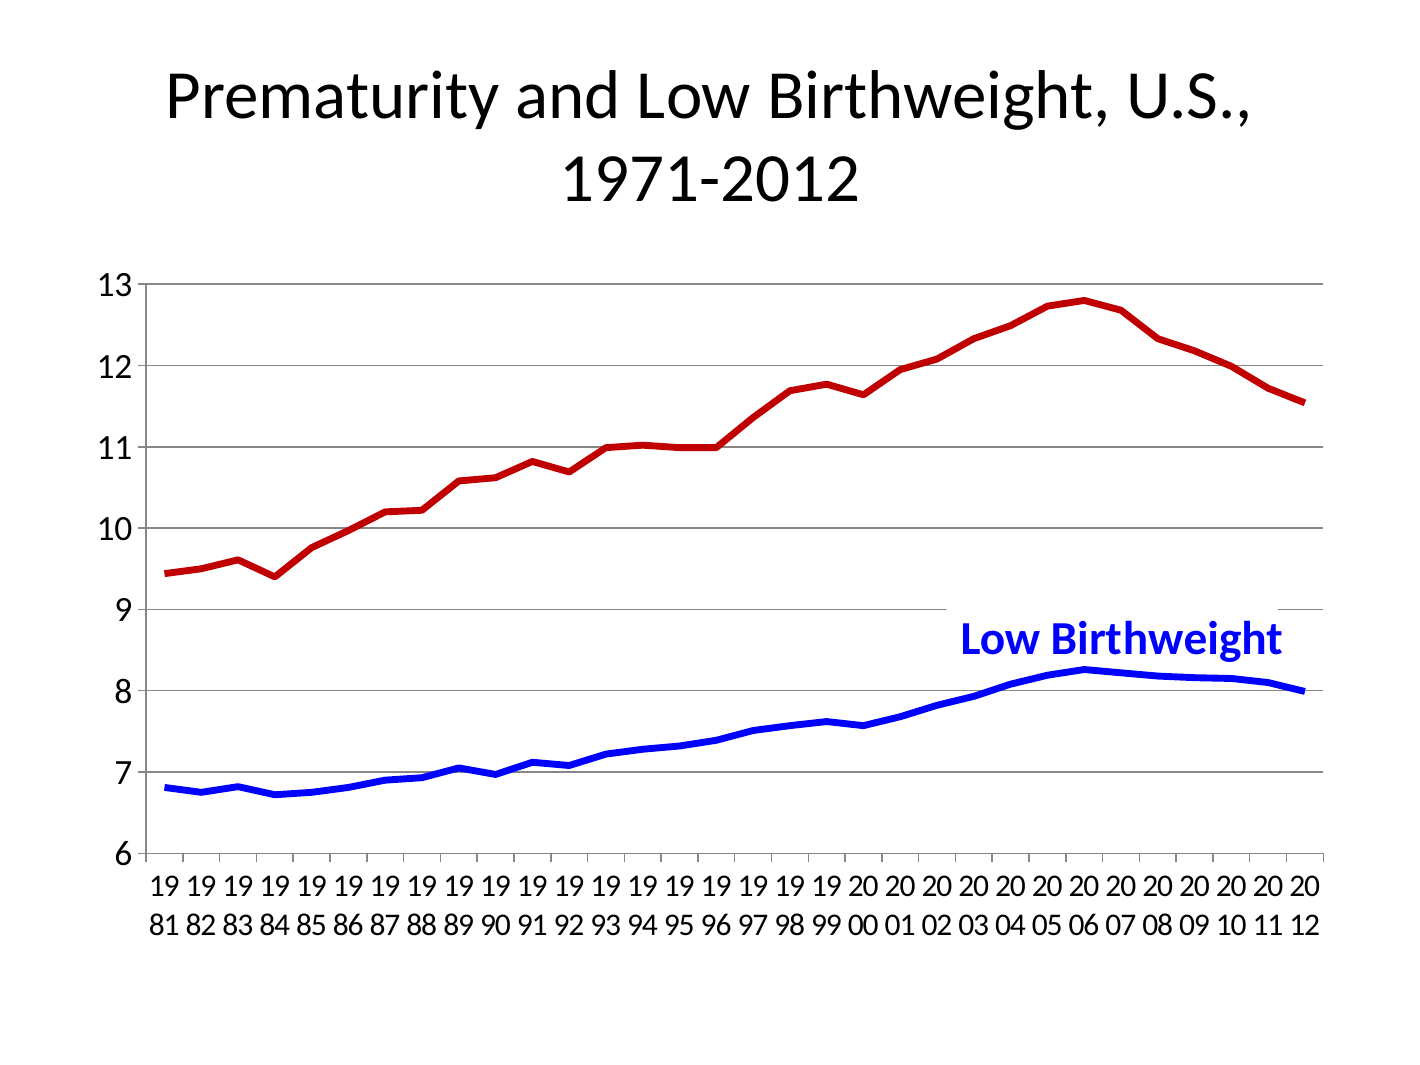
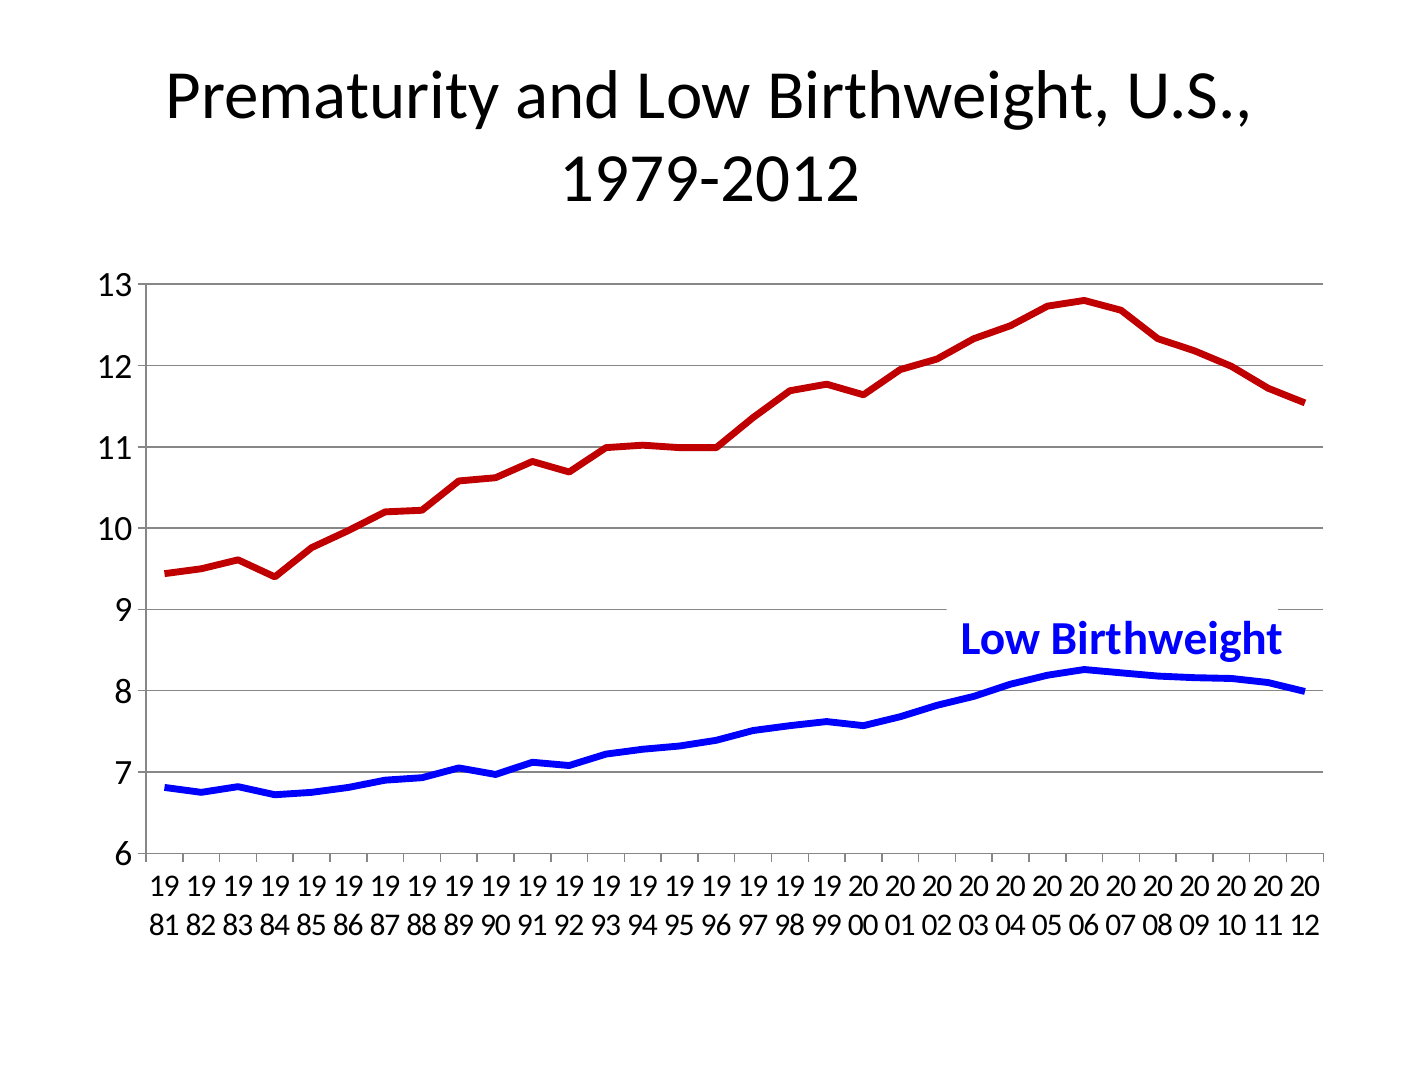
1971-2012: 1971-2012 -> 1979-2012 (710, 179)
